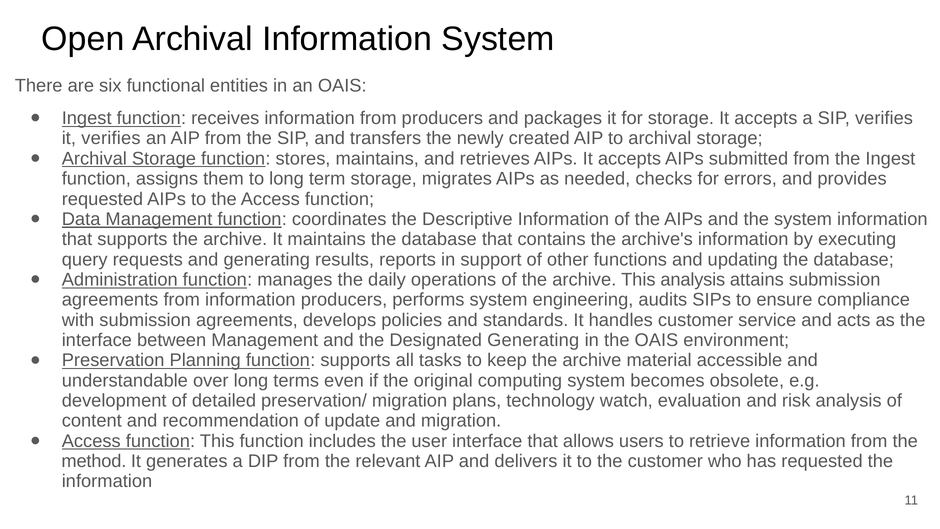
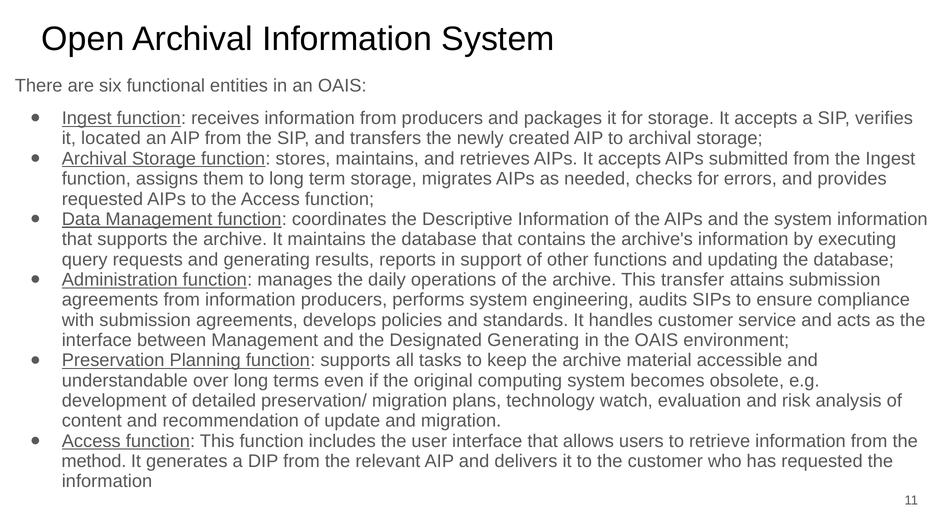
it verifies: verifies -> located (111, 138)
This analysis: analysis -> transfer (693, 280)
